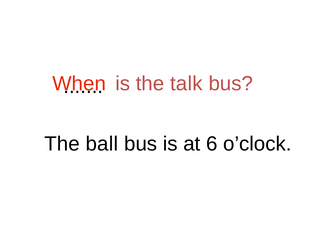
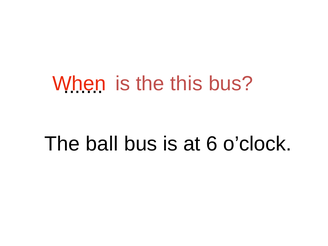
talk: talk -> this (186, 84)
